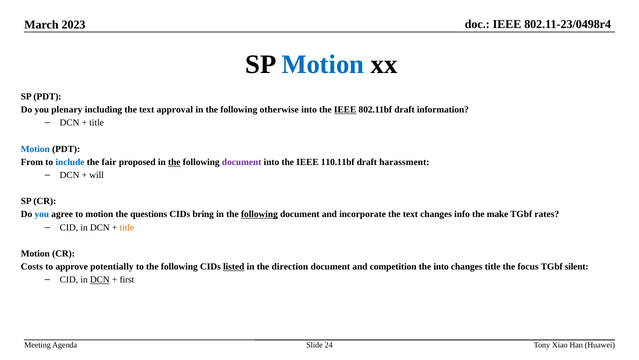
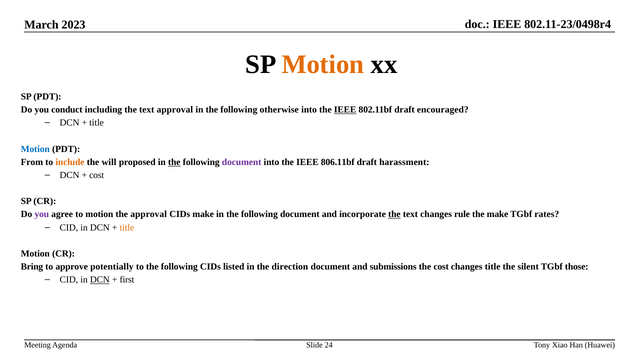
Motion colour: blue -> orange (323, 64)
plenary: plenary -> conduct (67, 110)
information: information -> encouraged (443, 110)
include colour: blue -> orange (70, 162)
fair: fair -> will (109, 162)
110.11bf: 110.11bf -> 806.11bf (338, 162)
will: will -> cost (97, 175)
you colour: blue -> purple (42, 214)
the questions: questions -> approval (149, 214)
CIDs bring: bring -> make (203, 214)
following underline: present -> none (259, 214)
the underline: none -> present (394, 214)
info: info -> rule (462, 214)
Costs: Costs -> Bring (32, 266)
listed underline: present -> none (234, 266)
competition: competition -> submissions (393, 266)
the into: into -> cost (441, 266)
focus: focus -> silent (528, 266)
silent: silent -> those (577, 266)
